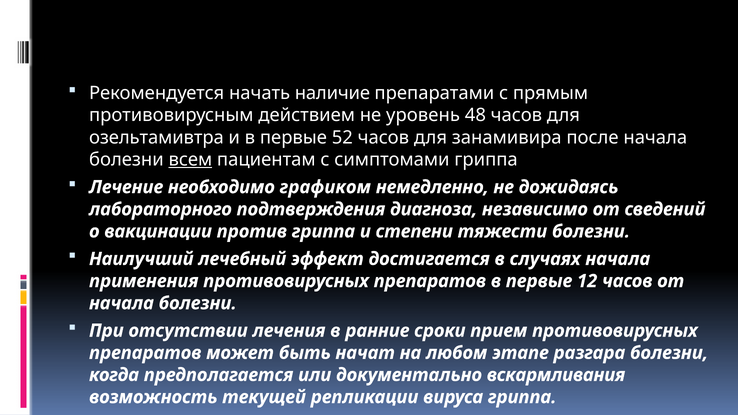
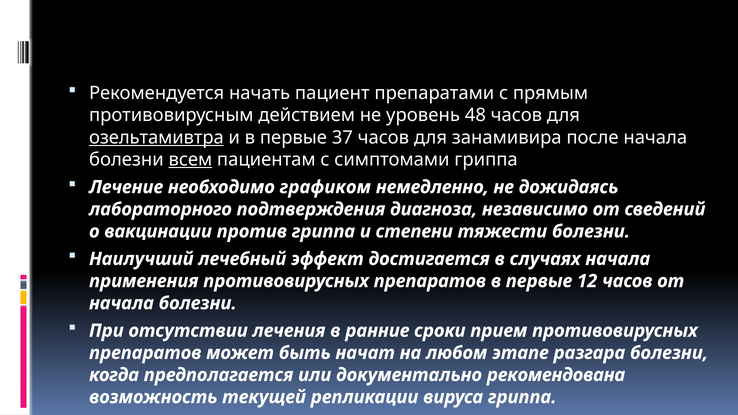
наличие: наличие -> пациент (332, 93)
озельтамивтра underline: none -> present (156, 138)
52: 52 -> 37 (342, 138)
вскармливания: вскармливания -> рекомендована (556, 375)
